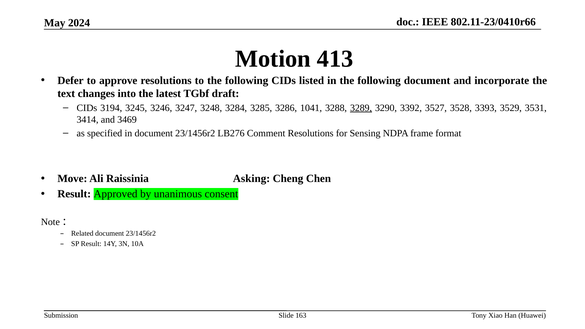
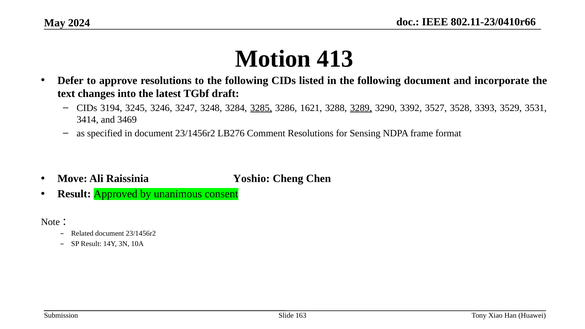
3285 underline: none -> present (261, 108)
1041: 1041 -> 1621 (311, 108)
Asking: Asking -> Yoshio (251, 179)
